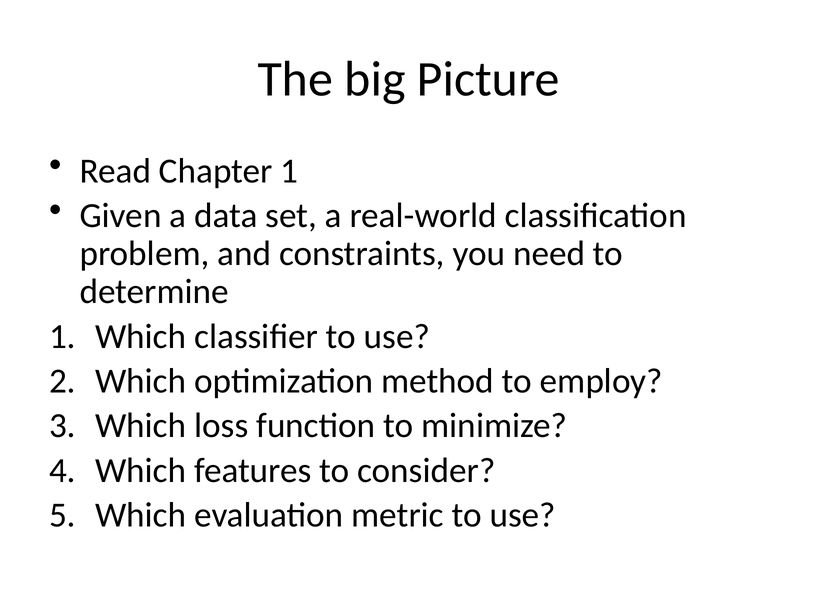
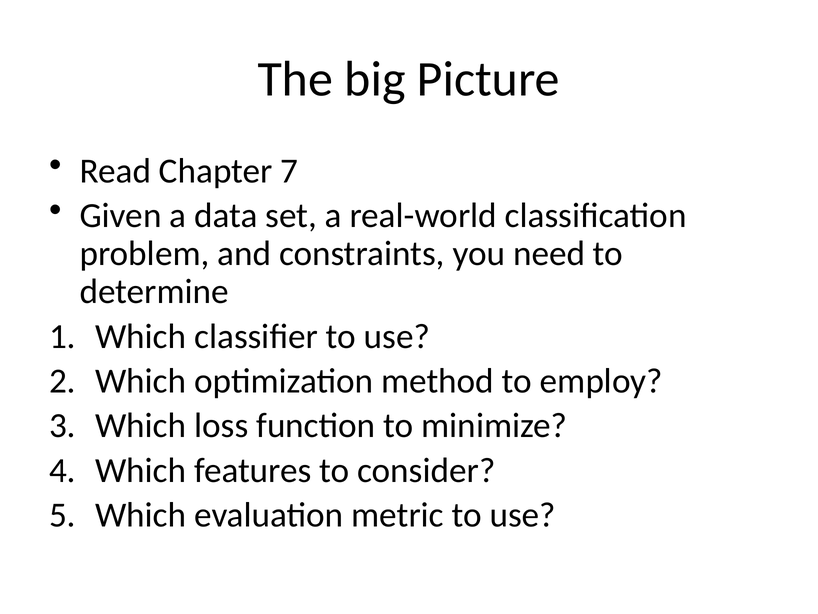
Chapter 1: 1 -> 7 (289, 171)
